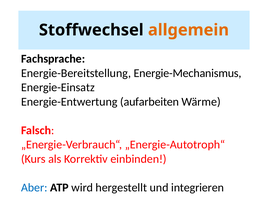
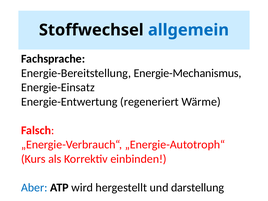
allgemein colour: orange -> blue (188, 30)
aufarbeiten: aufarbeiten -> regeneriert (149, 102)
integrieren: integrieren -> darstellung (198, 188)
